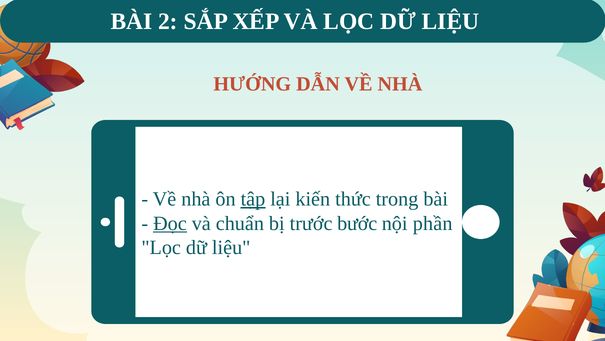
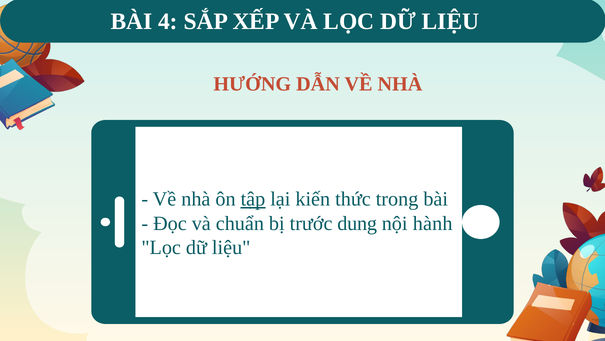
2: 2 -> 4 (168, 22)
Đọc underline: present -> none (170, 223)
bước: bước -> dung (357, 223)
phần: phần -> hành (433, 223)
